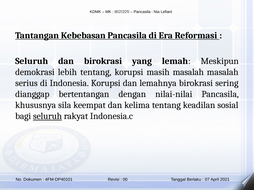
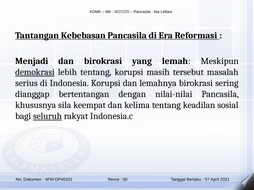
Seluruh: Seluruh -> Menjadi (32, 61)
demokrasi underline: none -> present (35, 72)
masih masalah: masalah -> tersebut (188, 72)
